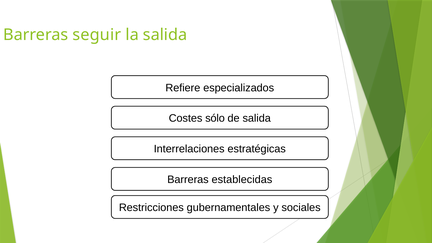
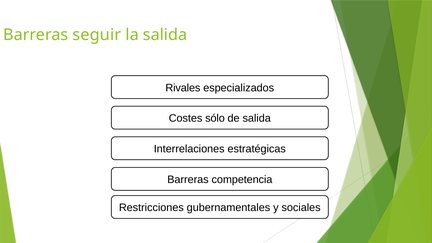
Refiere: Refiere -> Rivales (183, 88)
establecidas: establecidas -> competencia (242, 180)
